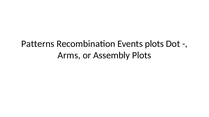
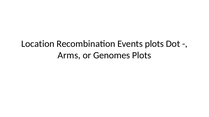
Patterns: Patterns -> Location (38, 44)
Assembly: Assembly -> Genomes (112, 56)
